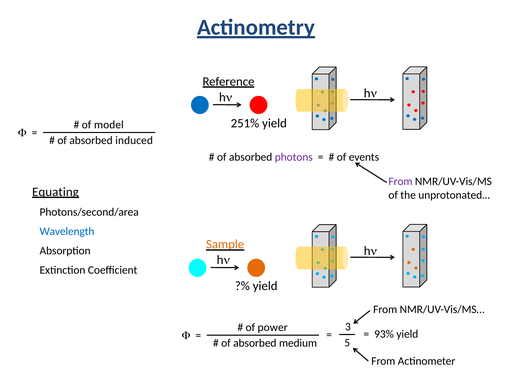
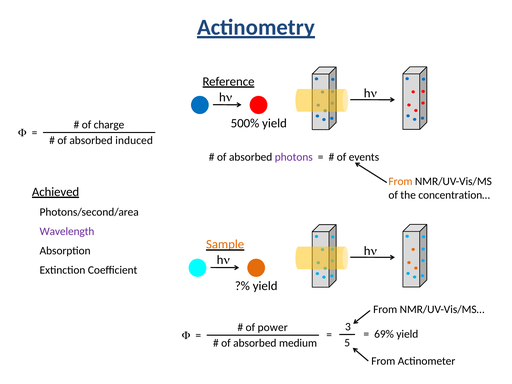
251%: 251% -> 500% (245, 123)
model: model -> charge (109, 125)
From colour: purple -> orange (401, 182)
Equating: Equating -> Achieved (56, 192)
unprotonated…: unprotonated… -> concentration… (454, 195)
Wavelength colour: blue -> purple (67, 231)
93%: 93% -> 69% (384, 334)
